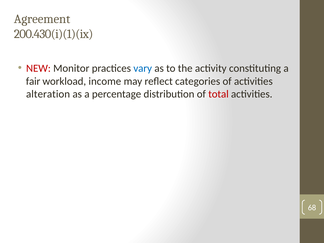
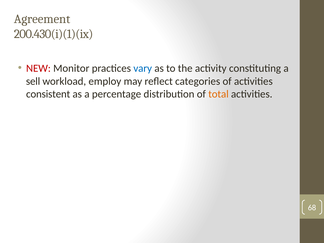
fair: fair -> sell (33, 81)
income: income -> employ (105, 81)
alteration: alteration -> consistent (48, 94)
total colour: red -> orange (218, 94)
